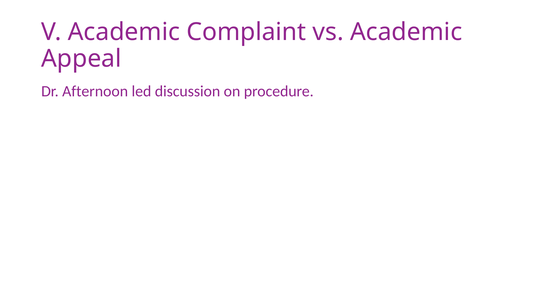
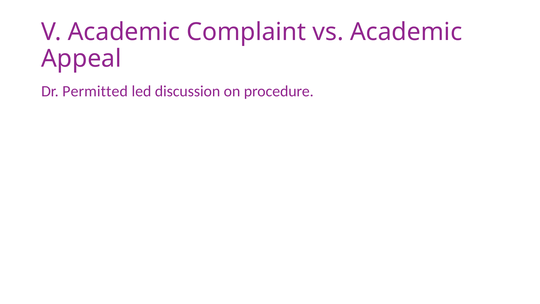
Afternoon: Afternoon -> Permitted (95, 91)
